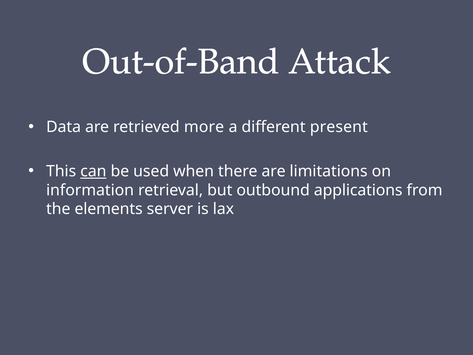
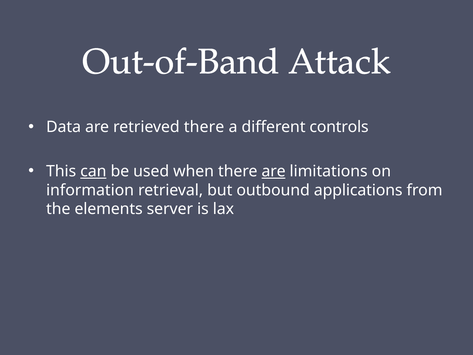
retrieved more: more -> there (204, 127)
present: present -> controls (339, 127)
are underline: none -> present (274, 171)
